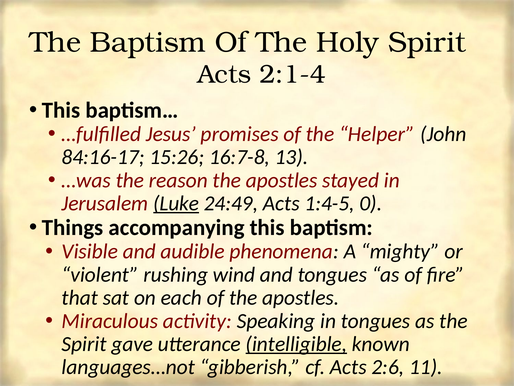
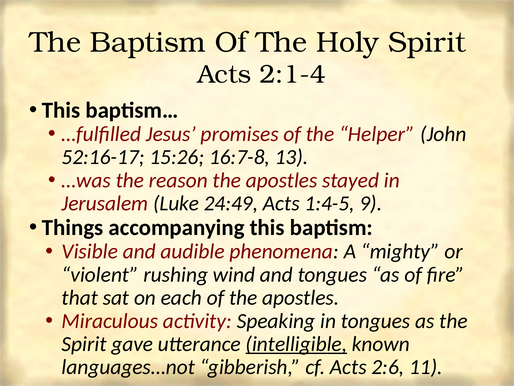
84:16-17: 84:16-17 -> 52:16-17 (103, 157)
Luke underline: present -> none (176, 203)
0: 0 -> 9 (371, 203)
